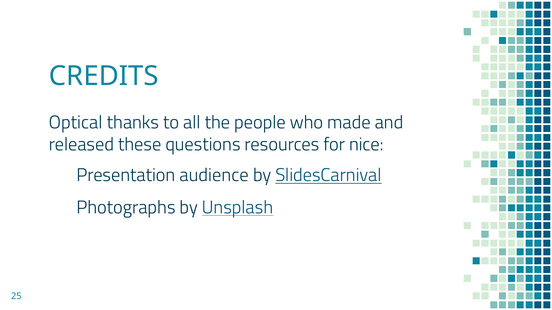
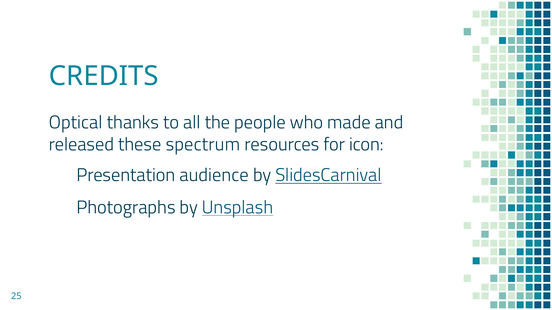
questions: questions -> spectrum (203, 145)
nice: nice -> icon (366, 145)
